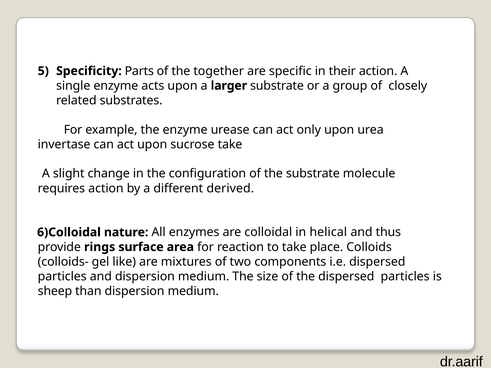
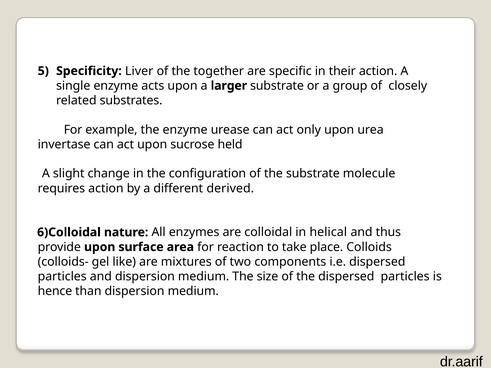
Parts: Parts -> Liver (139, 71)
sucrose take: take -> held (230, 144)
provide rings: rings -> upon (100, 247)
sheep: sheep -> hence (55, 291)
